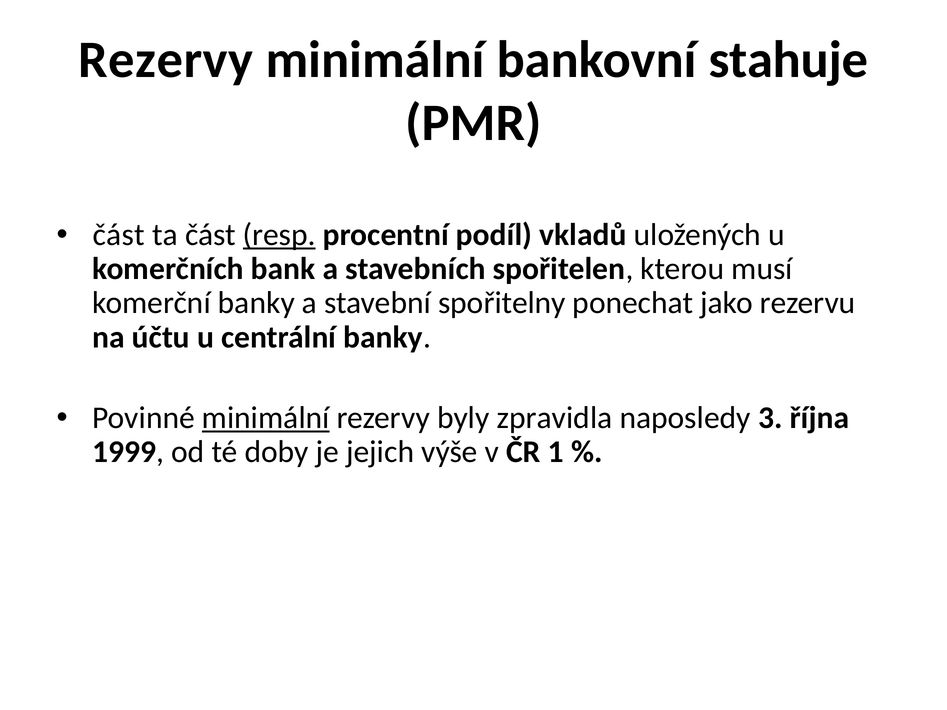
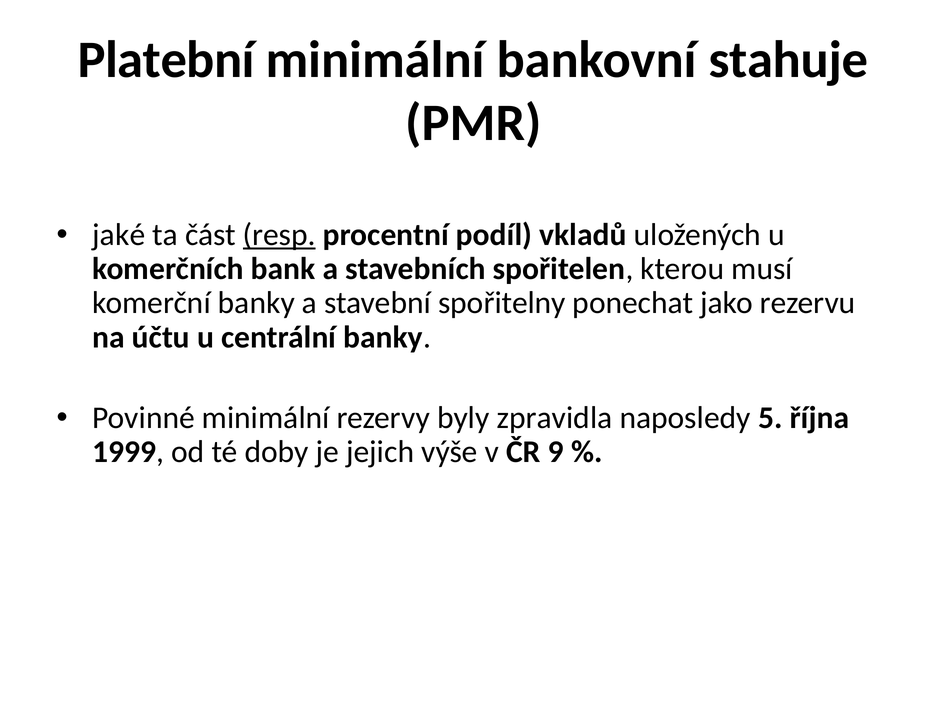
Rezervy: Rezervy -> Platební (166, 60)
část: část -> jaké (119, 235)
minimální underline: present -> none (266, 418)
3: 3 -> 5 (770, 418)
1: 1 -> 9 (556, 452)
